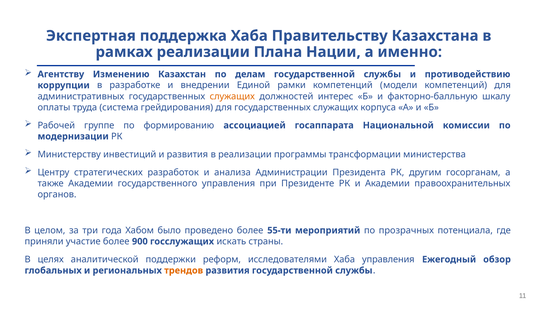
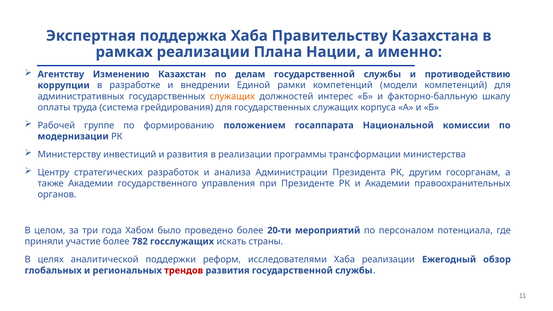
ассоциацией: ассоциацией -> положением (255, 125)
55-ти: 55-ти -> 20-ти (279, 230)
прозрачных: прозрачных -> персоналом (406, 230)
900: 900 -> 782 (140, 241)
Хаба управления: управления -> реализации (388, 259)
трендов colour: orange -> red (184, 271)
